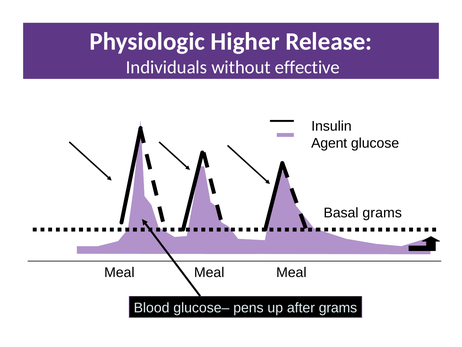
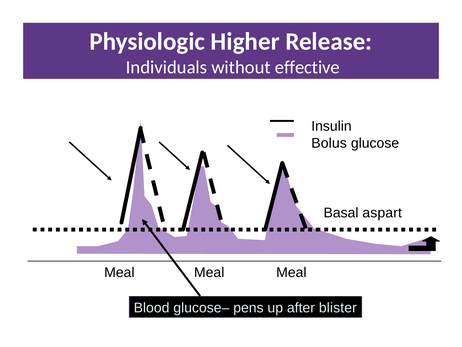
Agent: Agent -> Bolus (329, 143)
Basal grams: grams -> aspart (382, 213)
after grams: grams -> blister (338, 307)
